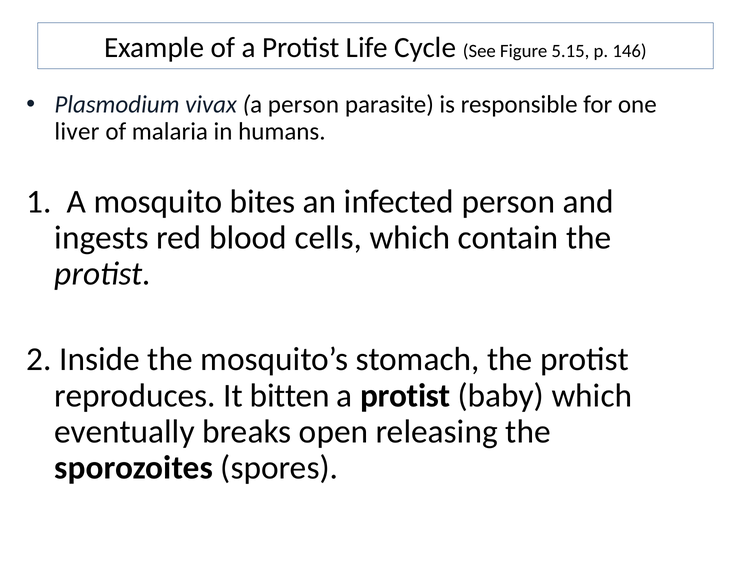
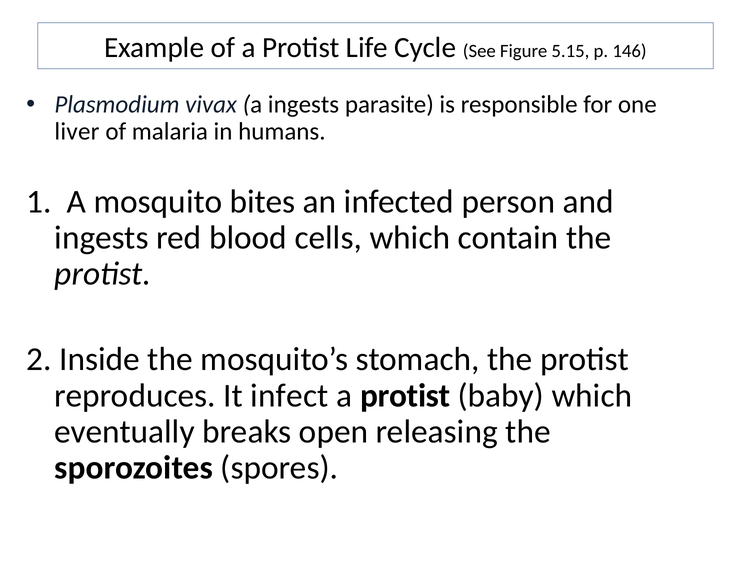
a person: person -> ingests (303, 105)
bitten: bitten -> infect (290, 396)
